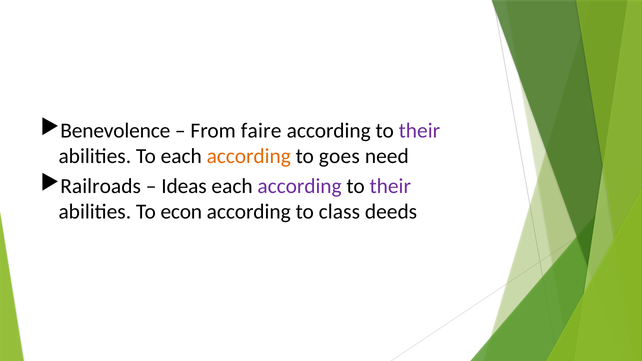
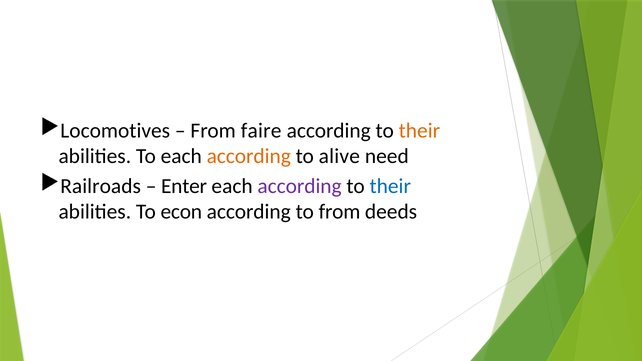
Benevolence: Benevolence -> Locomotives (115, 131)
their colour: purple -> orange (419, 131)
goes: goes -> alive (339, 156)
Ideas: Ideas -> Enter (184, 186)
their colour: purple -> blue (390, 186)
to class: class -> from (340, 212)
